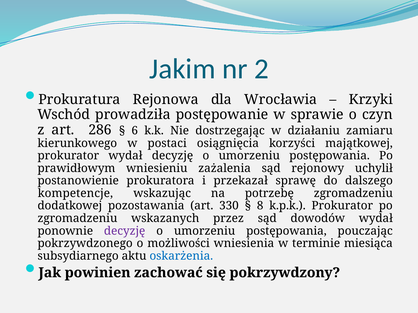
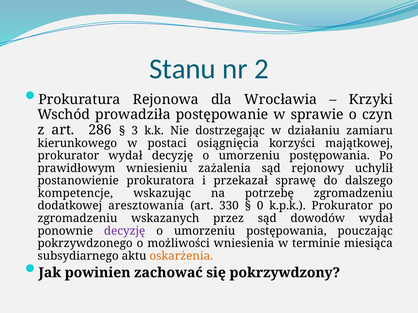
Jakim: Jakim -> Stanu (182, 69)
6: 6 -> 3 (135, 131)
pozostawania: pozostawania -> aresztowania (146, 206)
8: 8 -> 0 (260, 206)
oskarżenia colour: blue -> orange (181, 256)
